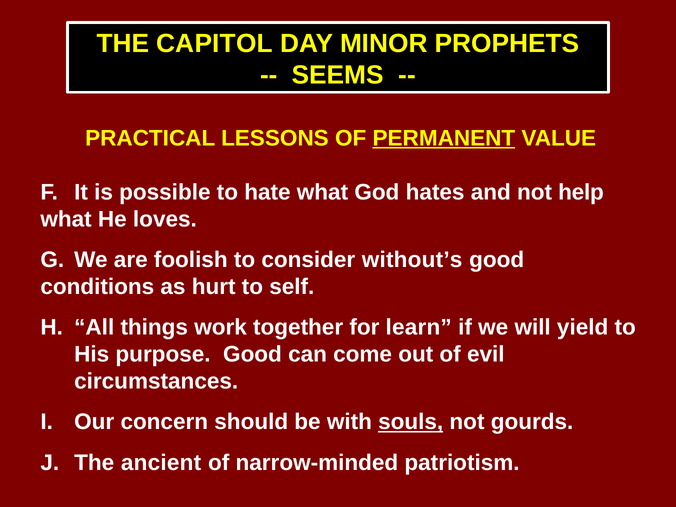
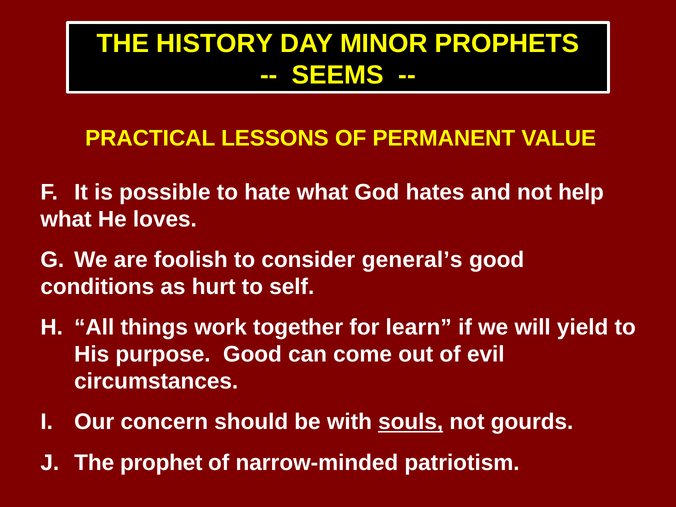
CAPITOL: CAPITOL -> HISTORY (215, 43)
PERMANENT underline: present -> none (444, 138)
without’s: without’s -> general’s (412, 260)
ancient: ancient -> prophet (161, 463)
